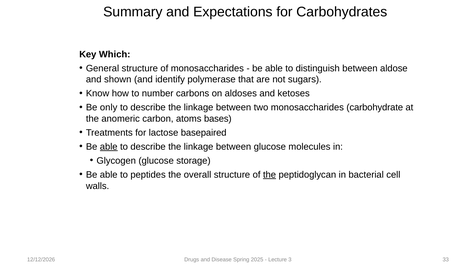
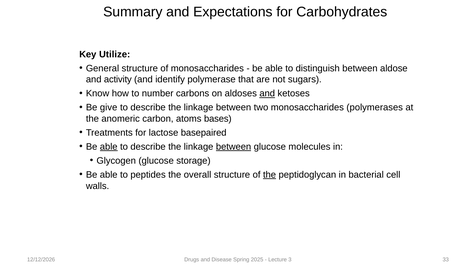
Which: Which -> Utilize (115, 54)
shown: shown -> activity (118, 79)
and underline: none -> present (267, 93)
only: only -> give (109, 107)
carbohydrate: carbohydrate -> polymerases (375, 107)
between underline: none -> present (234, 147)
